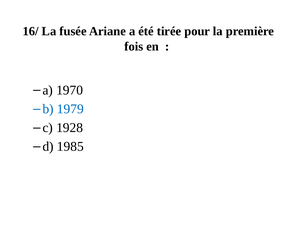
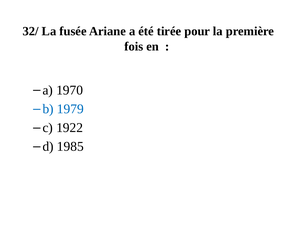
16/: 16/ -> 32/ (31, 31)
1928: 1928 -> 1922 (70, 128)
